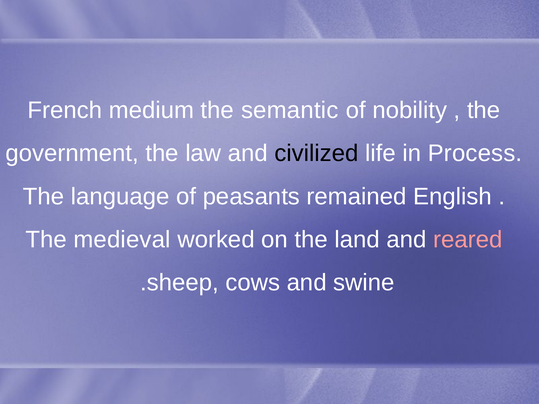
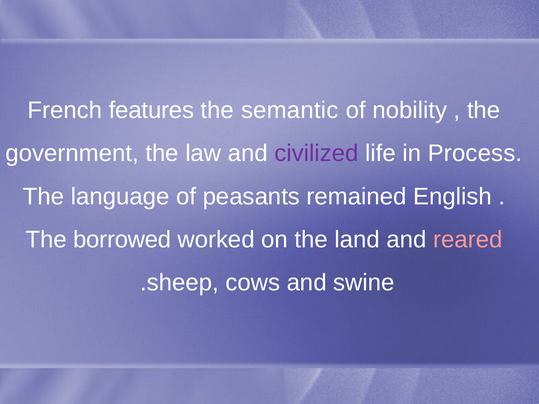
medium: medium -> features (151, 110)
civilized colour: black -> purple (317, 153)
medieval: medieval -> borrowed (122, 240)
